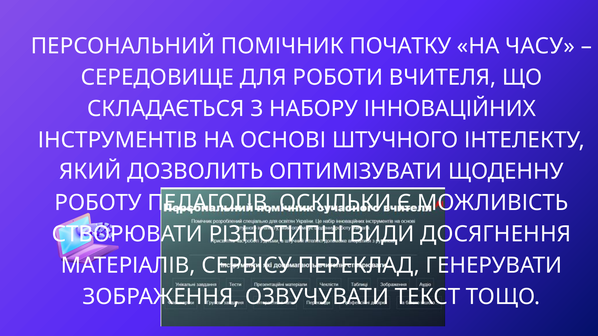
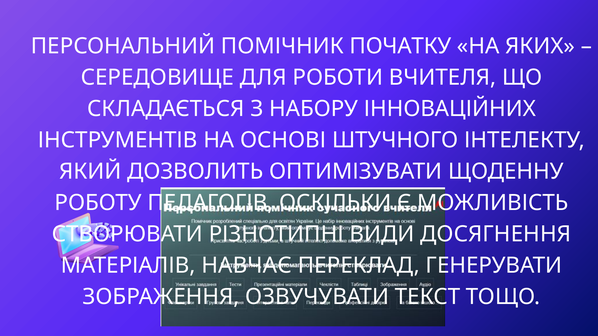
ЧАСУ: ЧАСУ -> ЯКИХ (540, 46)
СЕРВІСУ: СЕРВІСУ -> НАВЧАЄ (247, 266)
